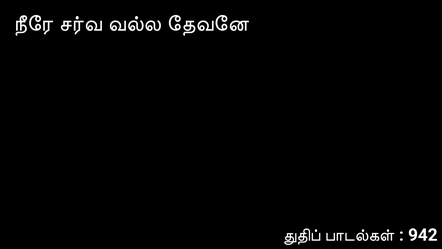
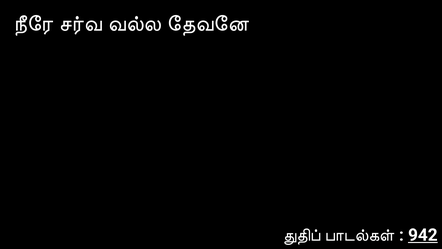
942 underline: none -> present (423, 235)
